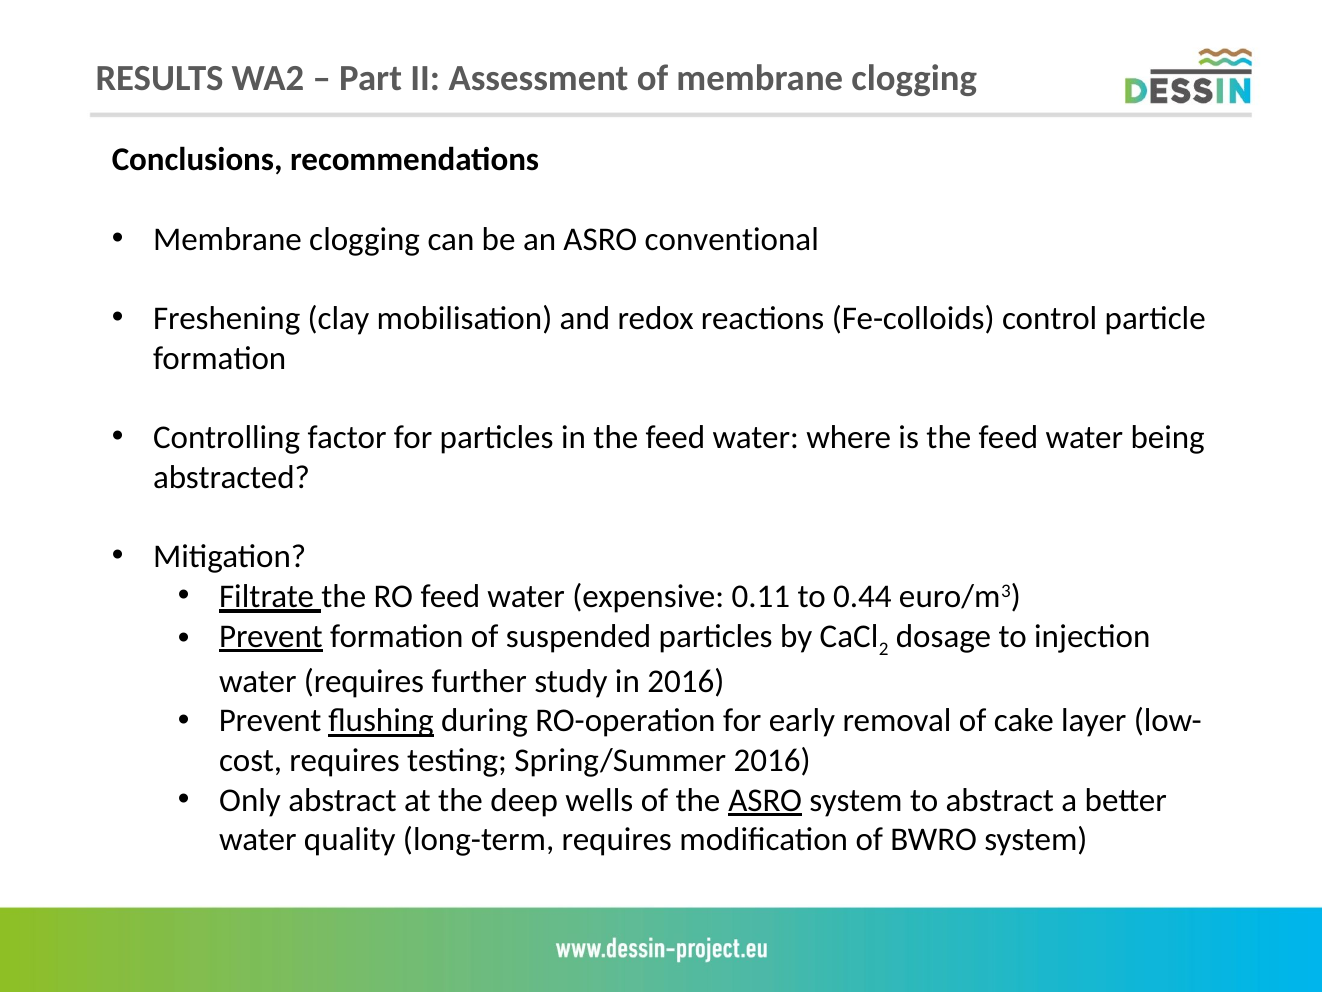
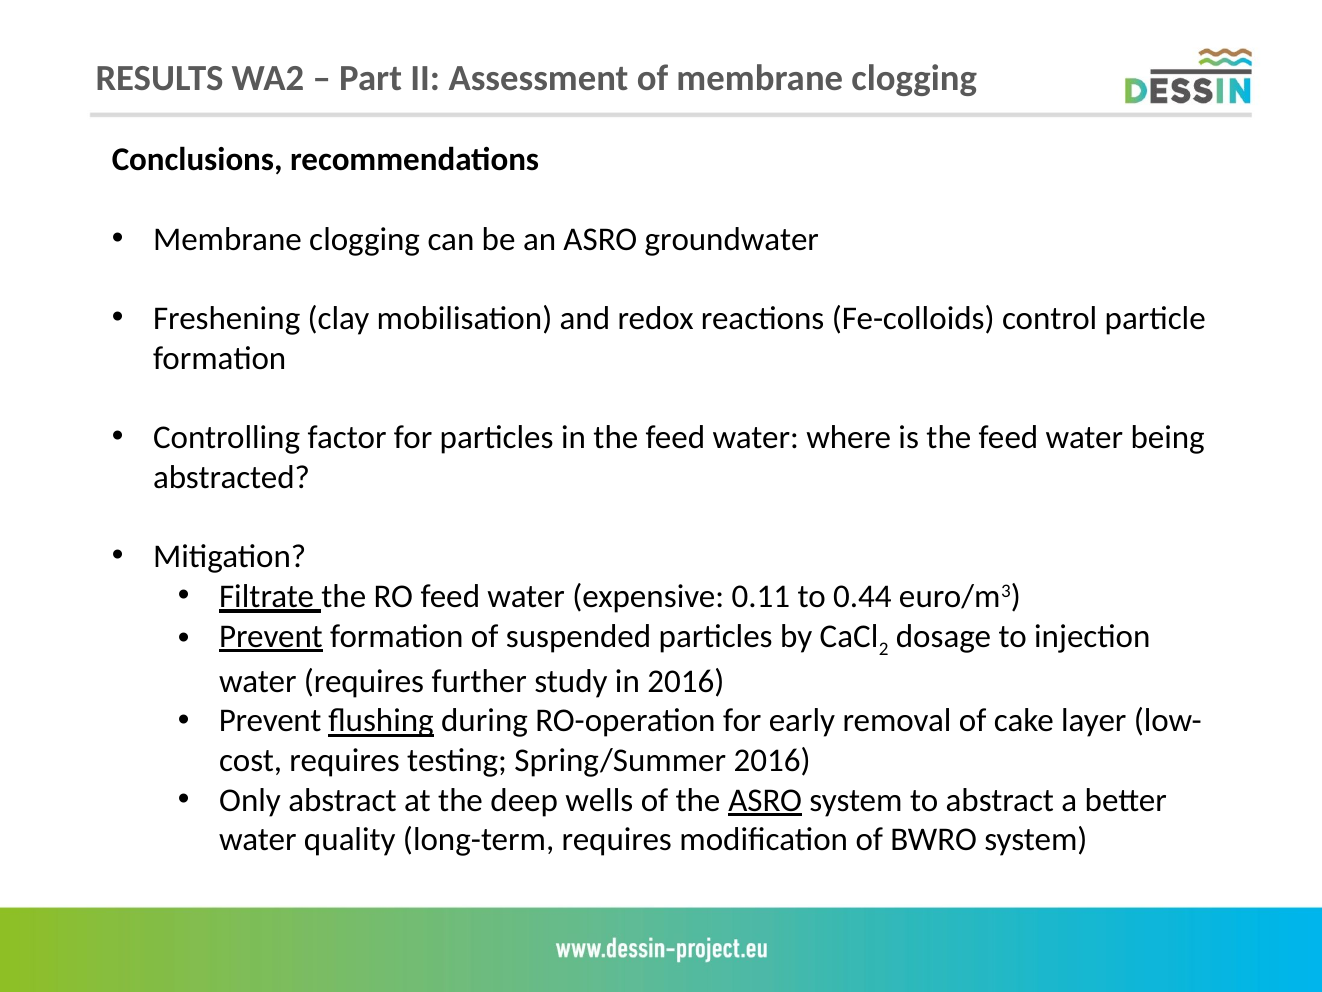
conventional: conventional -> groundwater (732, 239)
